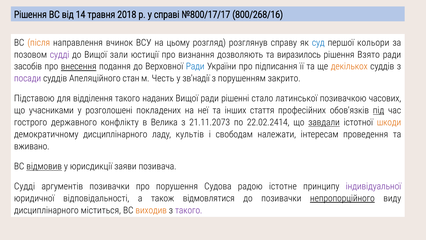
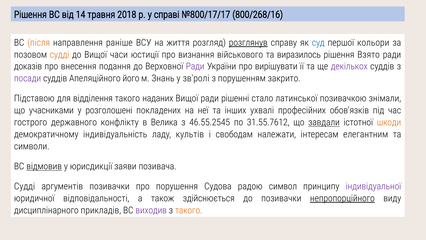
вчинок: вчинок -> раніше (119, 43)
цьому: цьому -> життя (178, 43)
розглянув underline: none -> present (248, 43)
судді colour: purple -> orange (60, 55)
зали: зали -> часи (119, 55)
дозволяють: дозволяють -> військового (240, 55)
засобів: засобів -> доказів (28, 66)
внесення underline: present -> none (79, 66)
Ради colour: blue -> purple (195, 66)
підписання: підписання -> вирішувати (276, 66)
декількох colour: orange -> purple (349, 66)
стан: стан -> його (131, 78)
Честь: Честь -> Знань (163, 78)
зв'надії: зв'надії -> зв'ролі (196, 78)
часових: часових -> знімали (385, 98)
стаття: стаття -> ухвалі (262, 110)
під underline: present -> none (379, 110)
21.11.2073: 21.11.2073 -> 46.55.2545 (210, 122)
22.02.2414: 22.02.2414 -> 31.55.7612 (268, 122)
демократичному дисциплінарного: дисциплінарного -> індивідуальність (115, 134)
проведення: проведення -> елегантним (366, 134)
вживано: вживано -> символи (32, 146)
істотне: істотне -> символ (283, 186)
відмовлятися: відмовлятися -> здійснюється (209, 198)
міститься: міститься -> прикладів (101, 210)
виходив colour: orange -> purple (151, 210)
такого colour: purple -> orange (189, 210)
